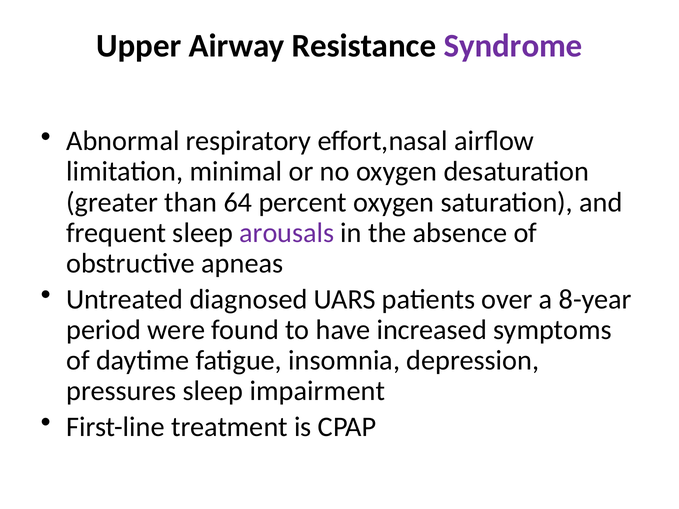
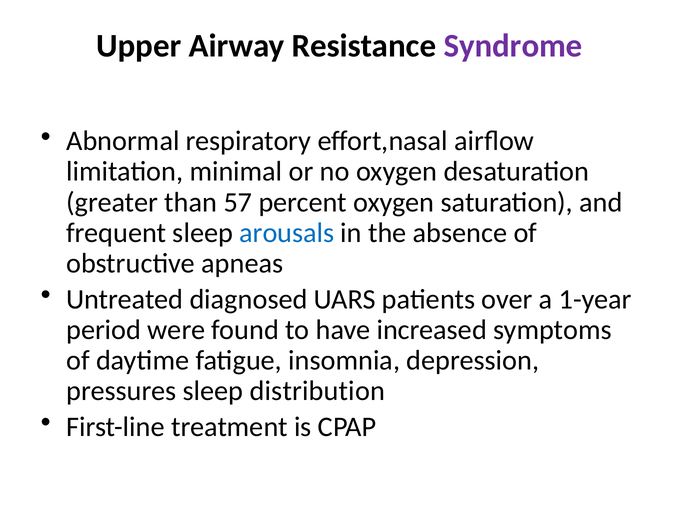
64: 64 -> 57 (238, 202)
arousals colour: purple -> blue (287, 233)
8-year: 8-year -> 1-year (595, 299)
impairment: impairment -> distribution (317, 391)
